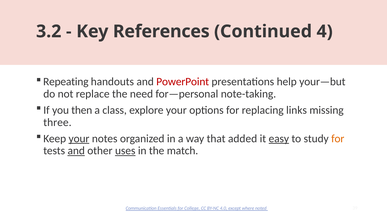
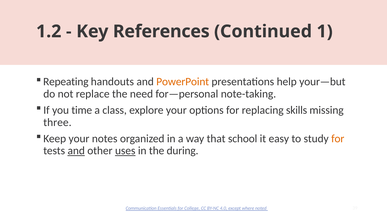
3.2: 3.2 -> 1.2 (49, 31)
4: 4 -> 1 (325, 31)
PowerPoint colour: red -> orange (183, 82)
then: then -> time (82, 110)
links: links -> skills (297, 110)
your underline: present -> none (79, 138)
added: added -> school (243, 138)
easy underline: present -> none (279, 138)
match: match -> during (183, 150)
